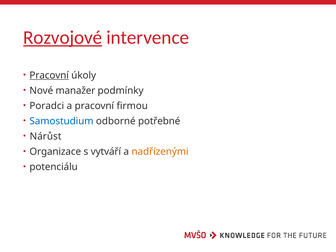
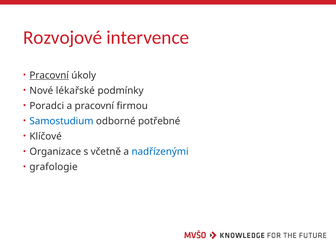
Rozvojové underline: present -> none (63, 38)
manažer: manažer -> lékařské (75, 91)
Nárůst: Nárůst -> Klíčové (46, 136)
vytváří: vytváří -> včetně (106, 152)
nadřízenými colour: orange -> blue (160, 152)
potenciálu: potenciálu -> grafologie (54, 167)
